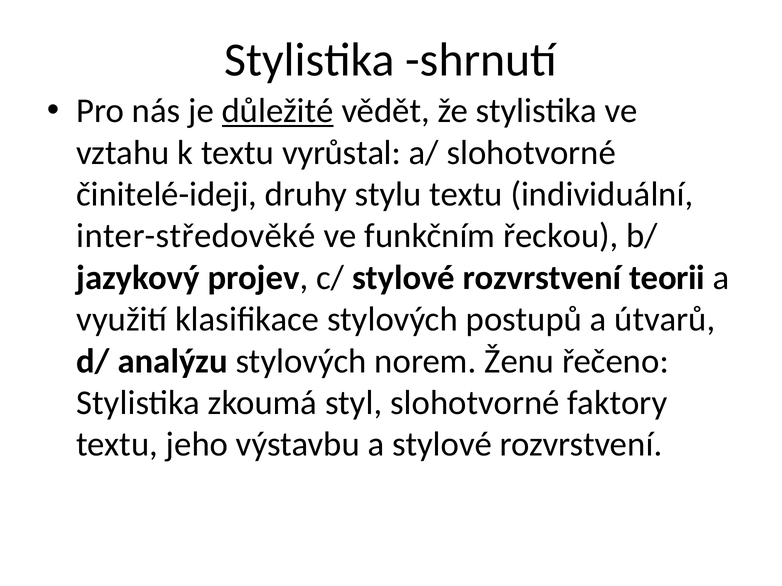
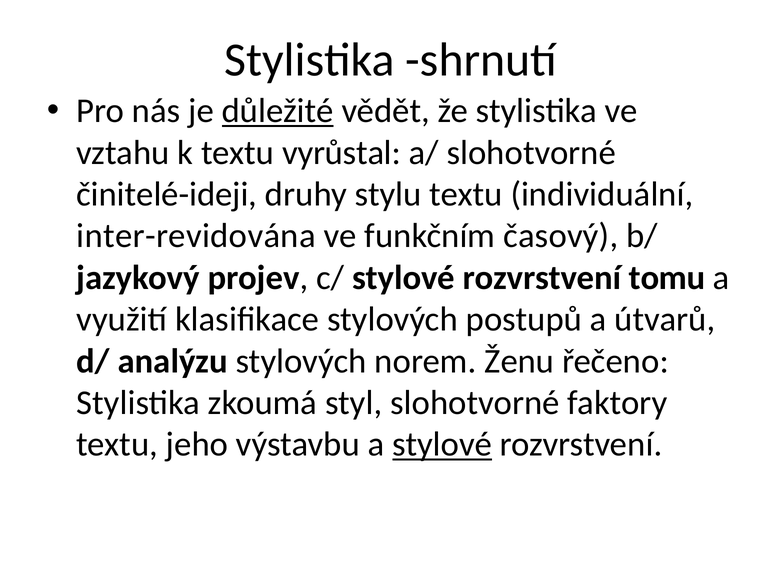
inter-středověké: inter-středověké -> inter-revidována (196, 236)
řeckou: řeckou -> časový (561, 236)
teorii: teorii -> tomu (667, 278)
stylové underline: none -> present (442, 445)
